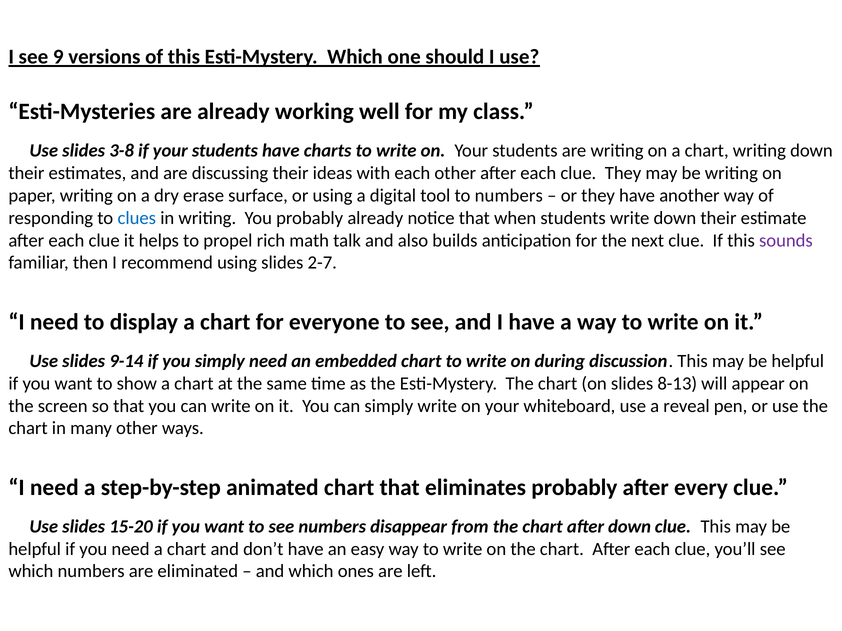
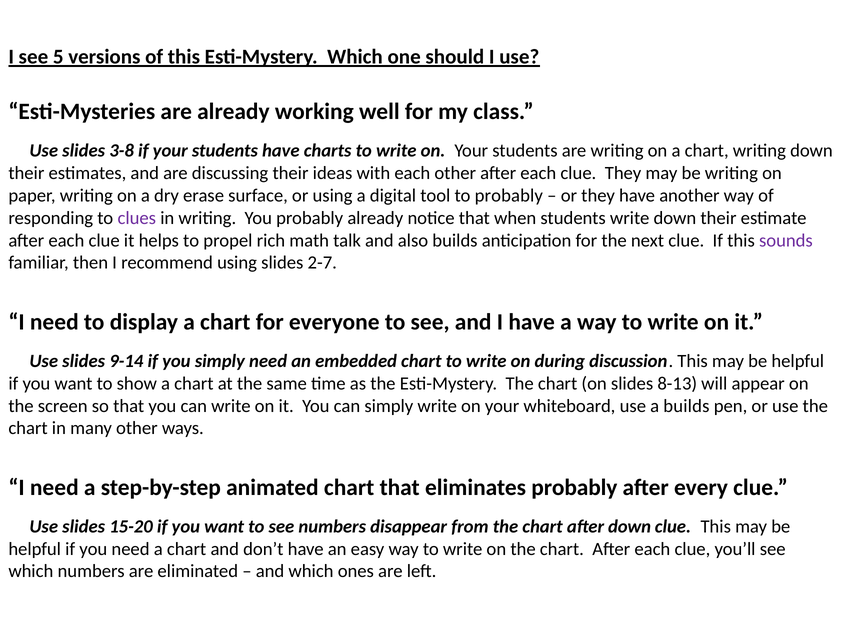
9: 9 -> 5 (58, 57)
to numbers: numbers -> probably (509, 196)
clues colour: blue -> purple (137, 218)
a reveal: reveal -> builds (686, 406)
